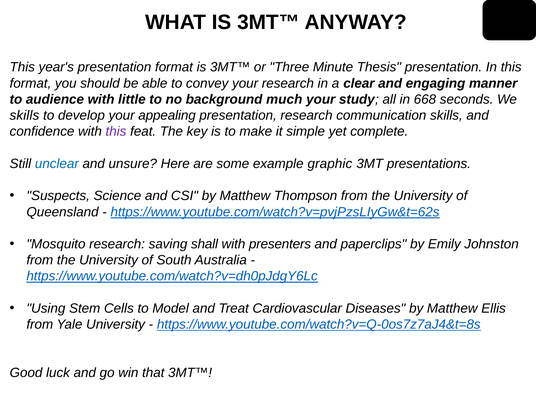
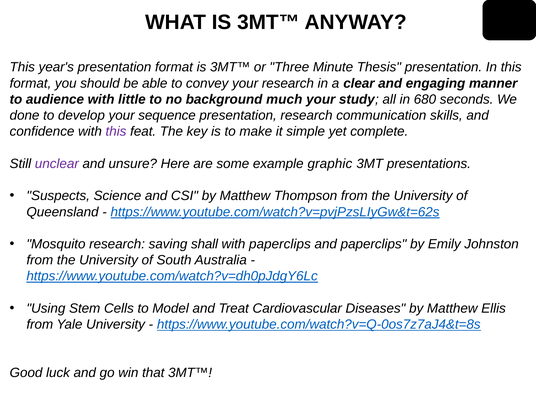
668: 668 -> 680 (425, 99)
skills: skills -> done (25, 115)
appealing: appealing -> sequence (167, 115)
unclear colour: blue -> purple (57, 164)
with presenters: presenters -> paperclips (280, 244)
